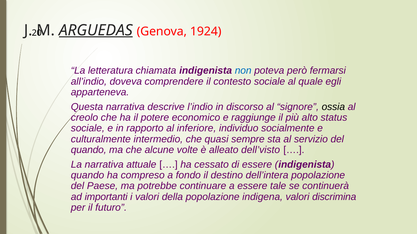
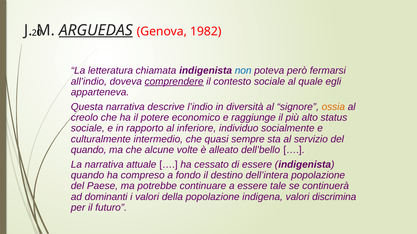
1924: 1924 -> 1982 (206, 31)
comprendere underline: none -> present (174, 82)
discorso: discorso -> diversità (245, 107)
ossia colour: black -> orange (333, 107)
dell’visto: dell’visto -> dell’bello (261, 150)
importanti: importanti -> dominanti (106, 197)
